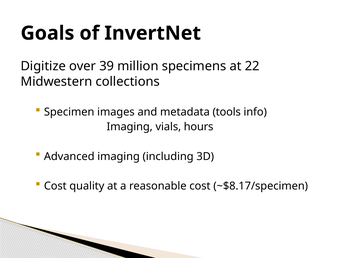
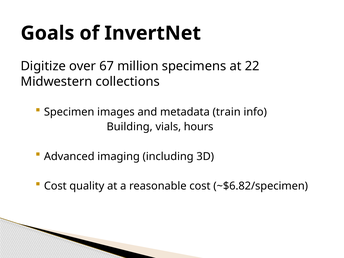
39: 39 -> 67 (107, 66)
tools: tools -> train (227, 112)
Imaging: Imaging -> Building (130, 127)
~$8.17/specimen: ~$8.17/specimen -> ~$6.82/specimen (261, 186)
